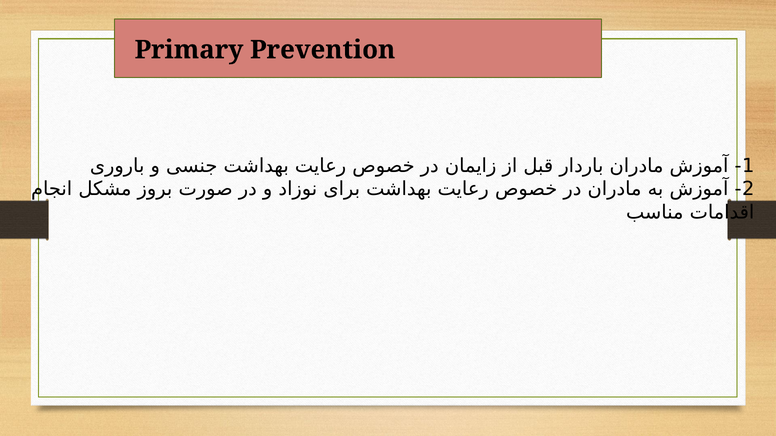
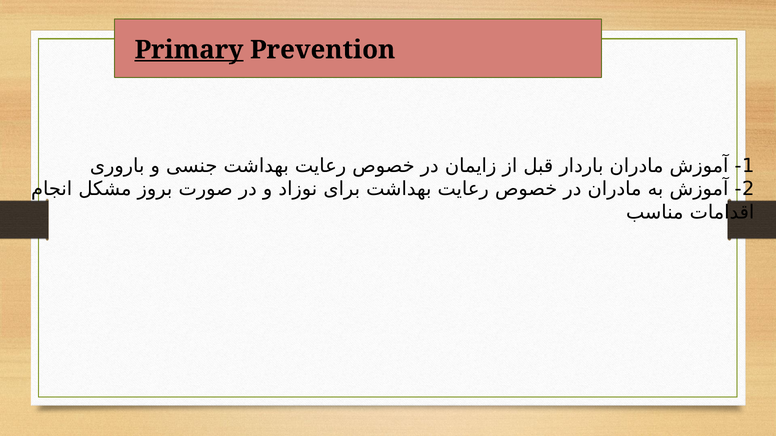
Primary underline: none -> present (189, 50)
